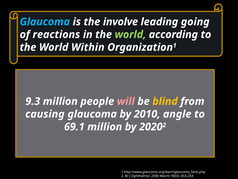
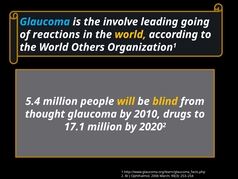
world colour: light green -> yellow (130, 34)
Within: Within -> Others (88, 47)
9.3: 9.3 -> 5.4 (33, 101)
will colour: pink -> yellow (126, 101)
causing: causing -> thought (45, 114)
angle: angle -> drugs (177, 114)
69.1: 69.1 -> 17.1 (74, 126)
